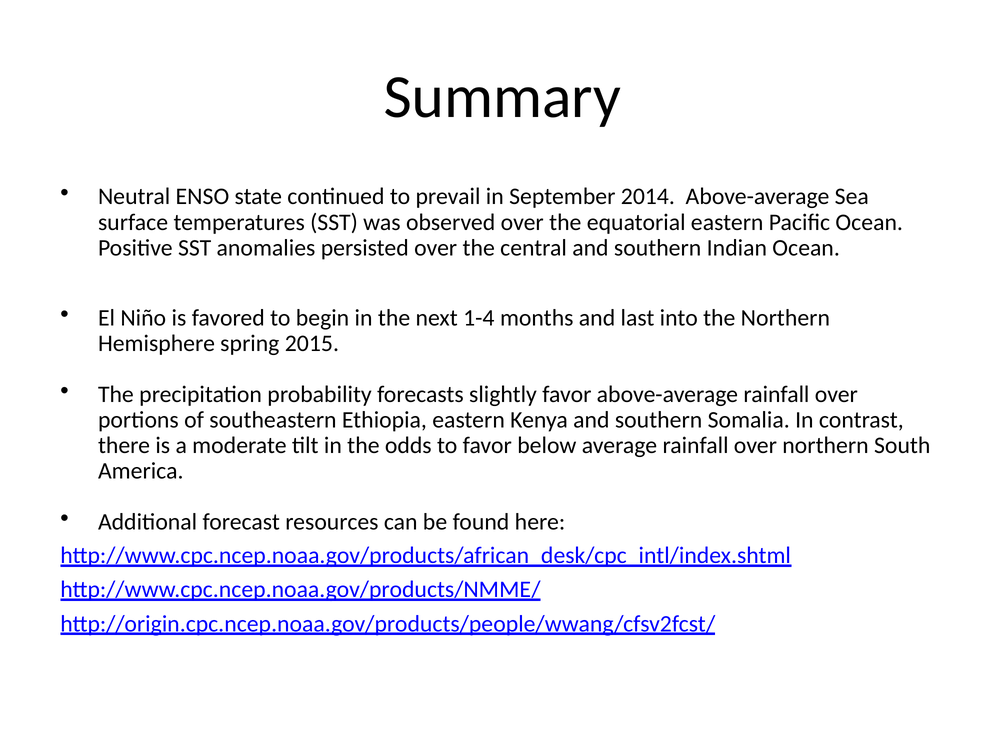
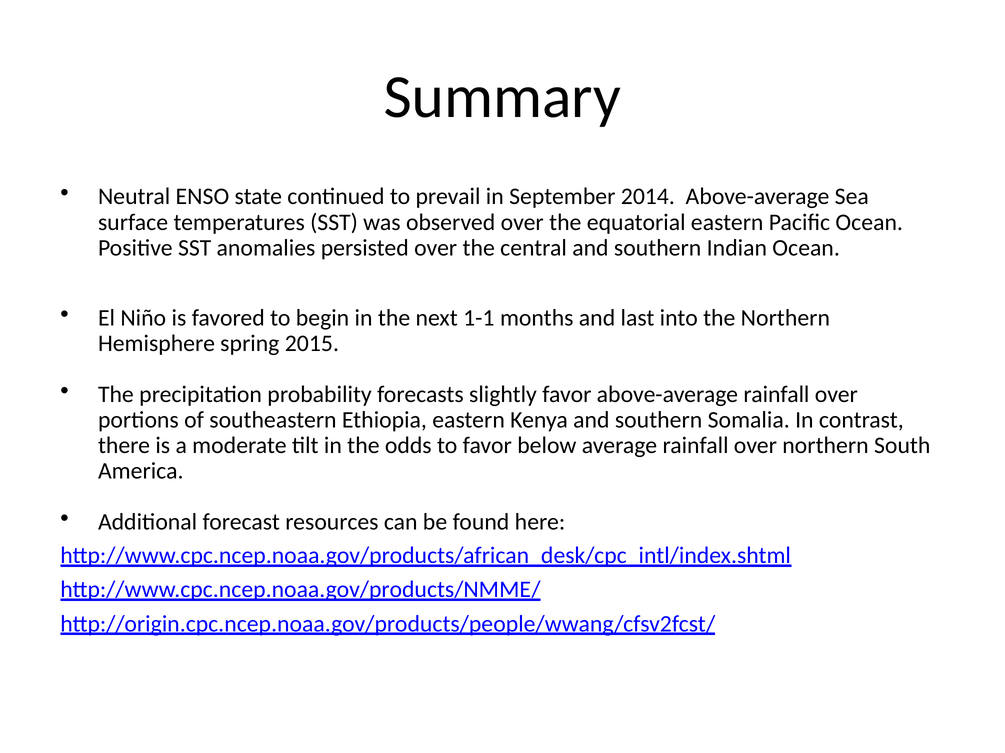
1-4: 1-4 -> 1-1 (479, 318)
